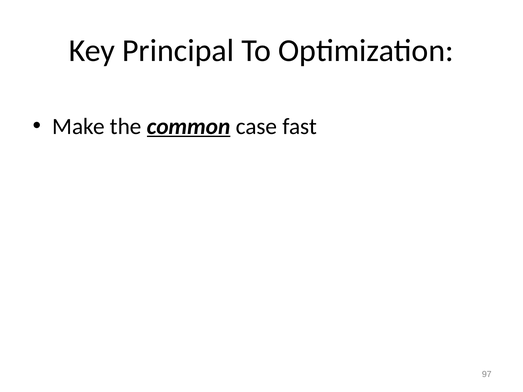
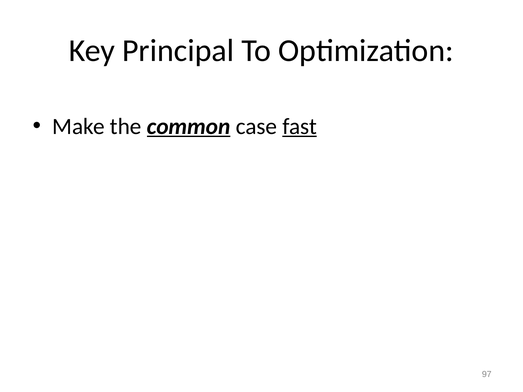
fast underline: none -> present (300, 126)
